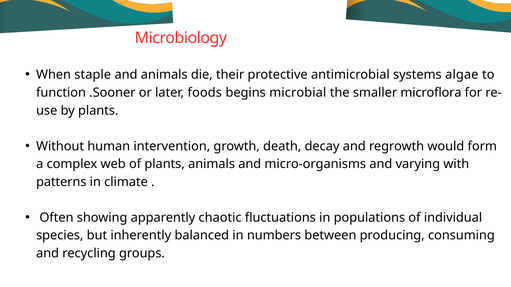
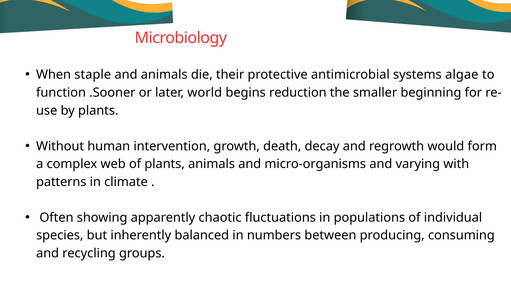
foods: foods -> world (205, 93)
microbial: microbial -> reduction (298, 93)
microflora: microflora -> beginning (431, 93)
